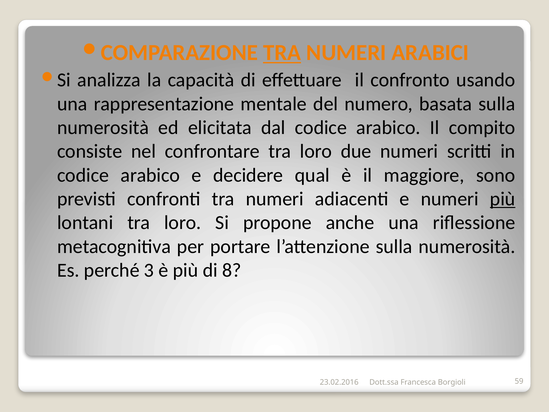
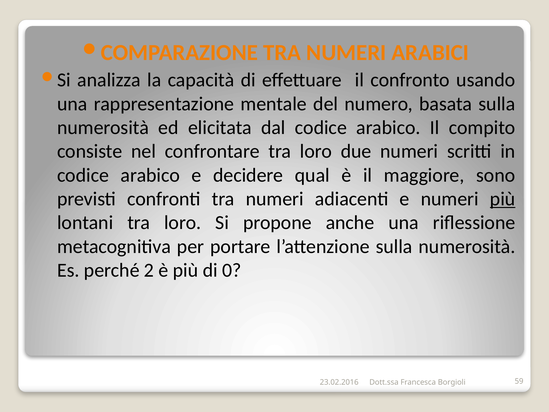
TRA underline: present -> none (282, 53)
3: 3 -> 2 (149, 270)
8: 8 -> 0 (232, 270)
